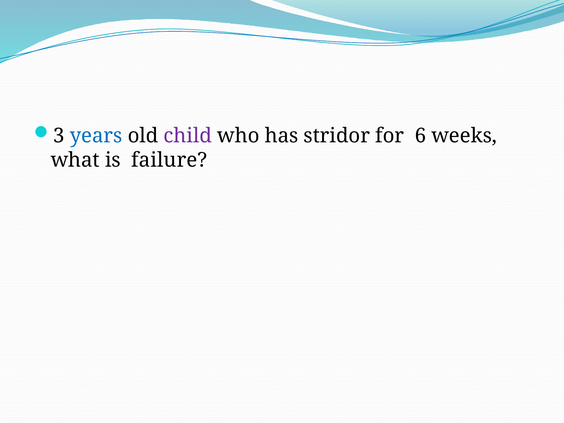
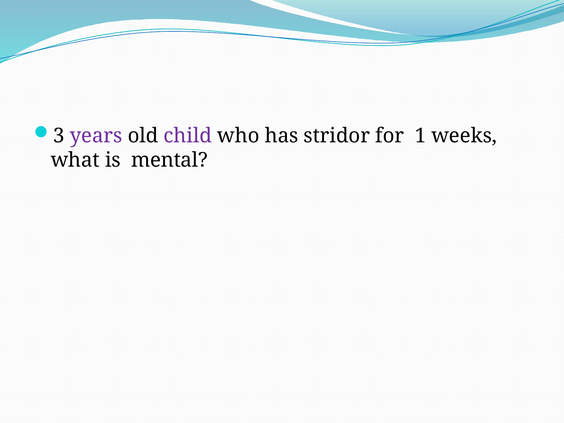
years colour: blue -> purple (96, 136)
6: 6 -> 1 (420, 136)
failure: failure -> mental (169, 160)
